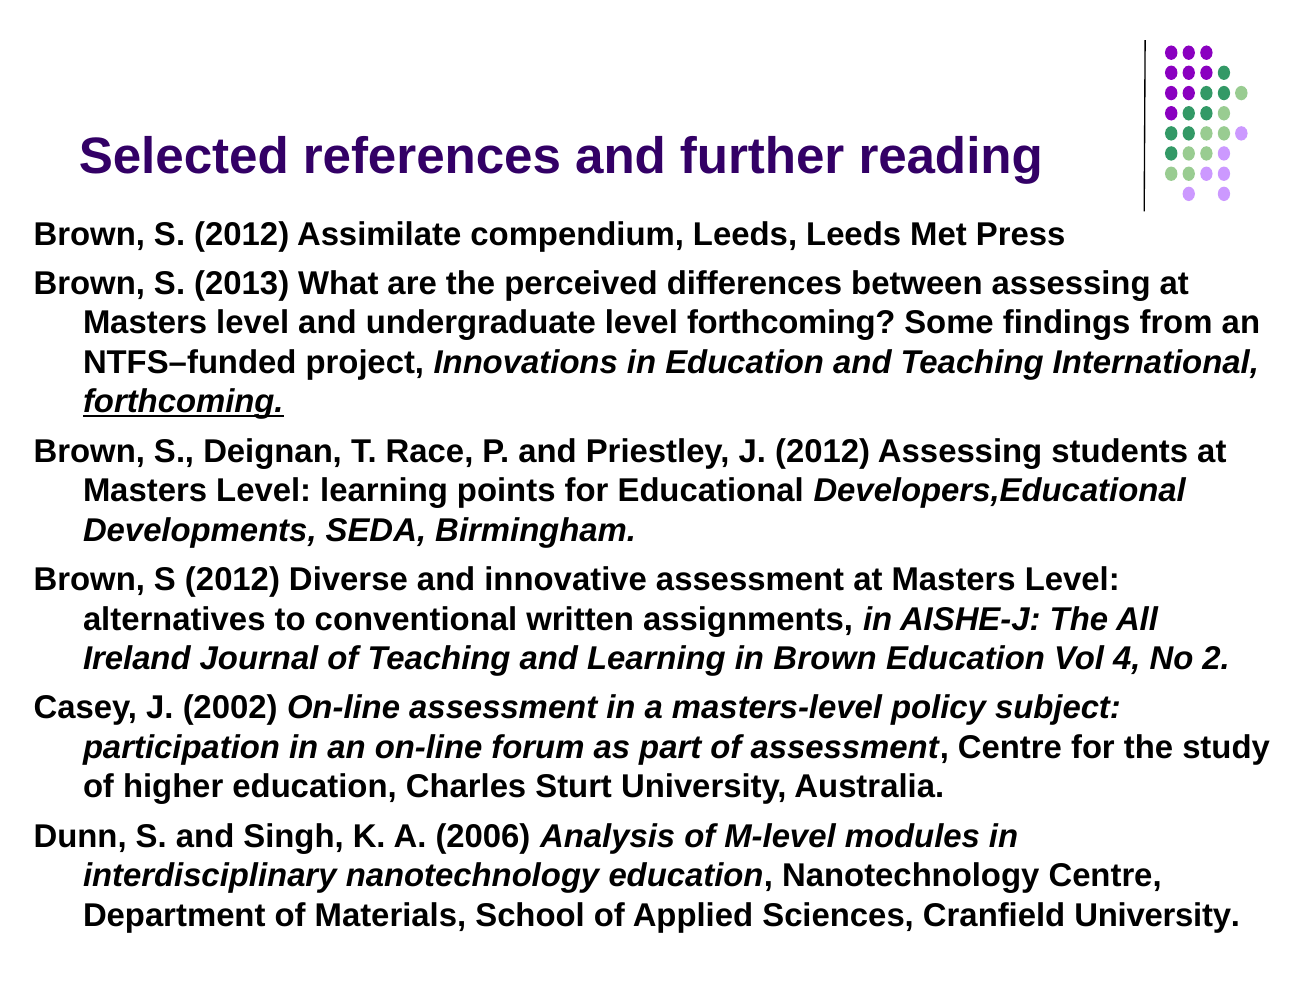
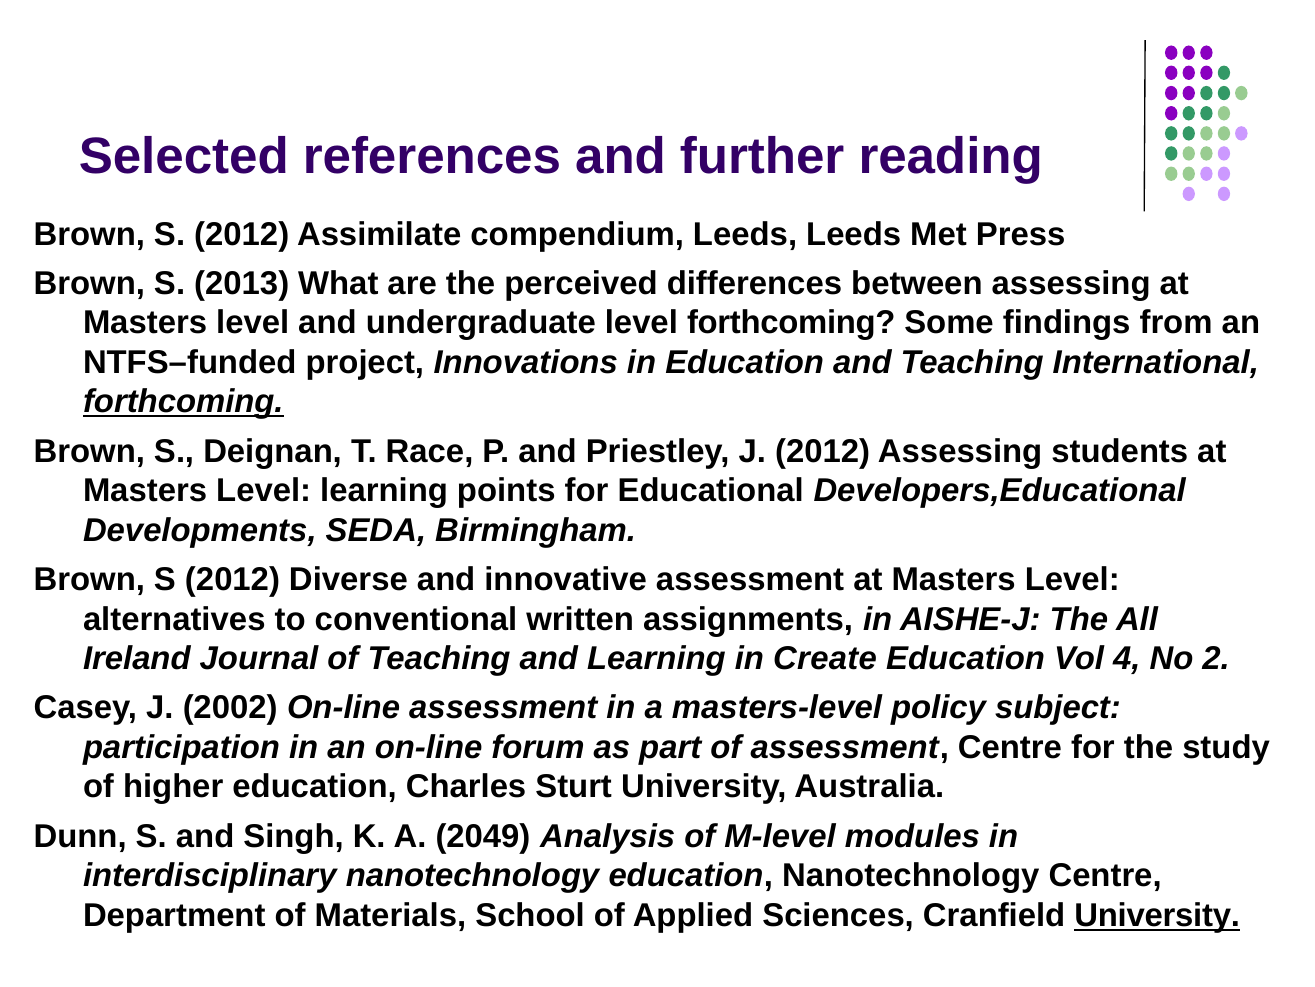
in Brown: Brown -> Create (825, 658)
2006: 2006 -> 2049 (483, 836)
University underline: none -> present (1157, 915)
